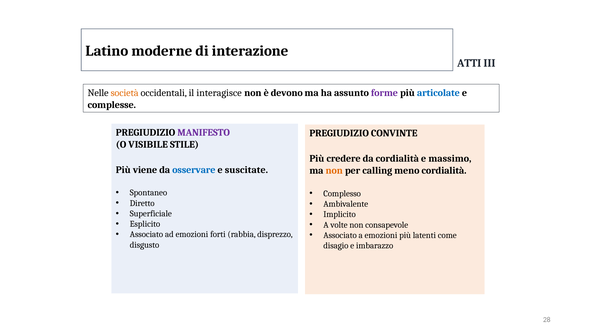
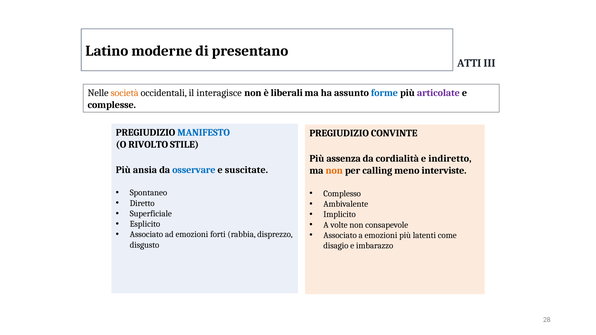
interazione: interazione -> presentano (250, 51)
devono: devono -> liberali (287, 93)
forme colour: purple -> blue (384, 93)
articolate colour: blue -> purple (438, 93)
MANIFESTO colour: purple -> blue (204, 133)
VISIBILE: VISIBILE -> RIVOLTO (148, 145)
credere: credere -> assenza (344, 159)
massimo: massimo -> indiretto (450, 159)
viene: viene -> ansia (145, 170)
meno cordialità: cordialità -> interviste (444, 171)
